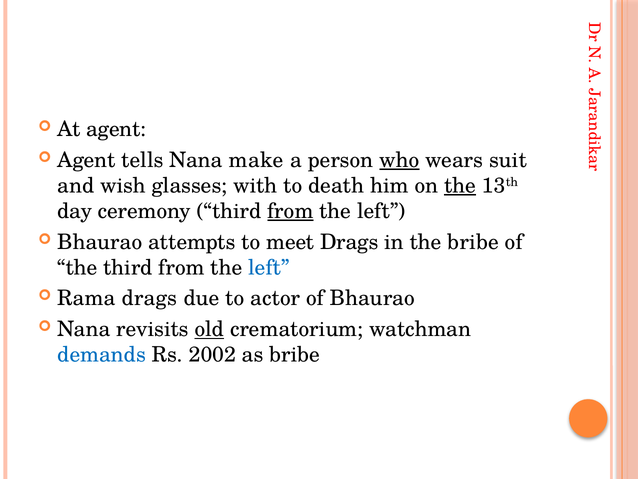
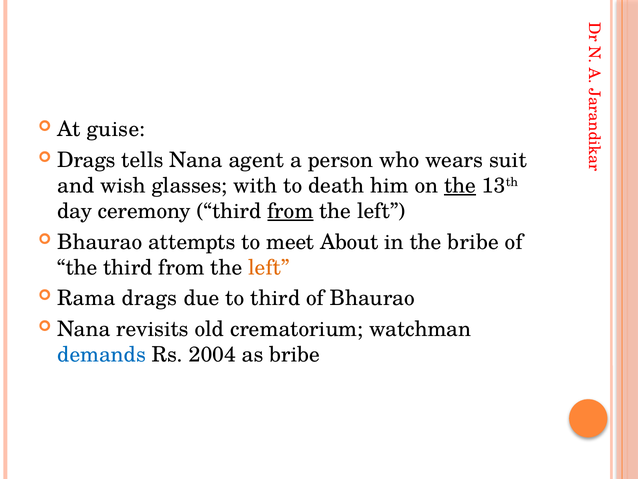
At agent: agent -> guise (116, 129)
Agent: Agent -> Drags (86, 160)
make: make -> agent (256, 160)
who underline: present -> none (399, 160)
meet Drags: Drags -> About (349, 242)
left colour: blue -> orange (269, 267)
to actor: actor -> third (275, 298)
old underline: present -> none (209, 329)
2002: 2002 -> 2004 (212, 355)
